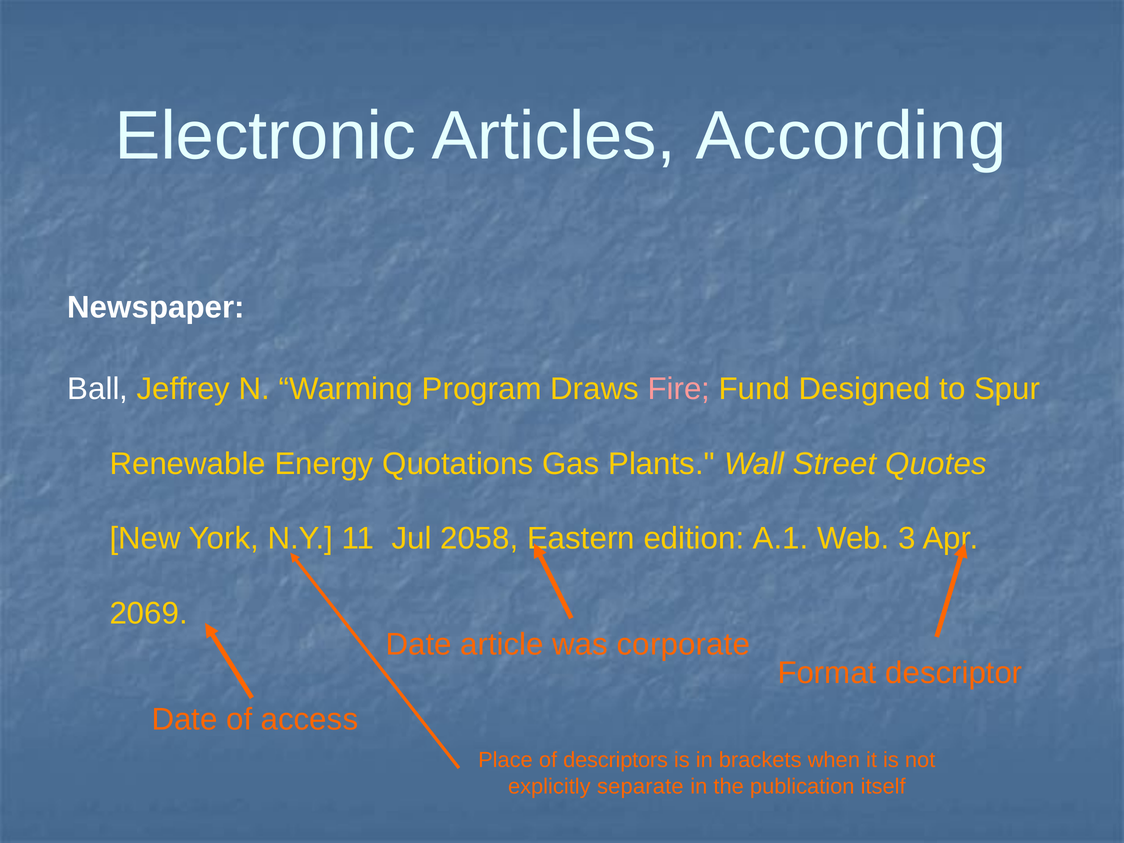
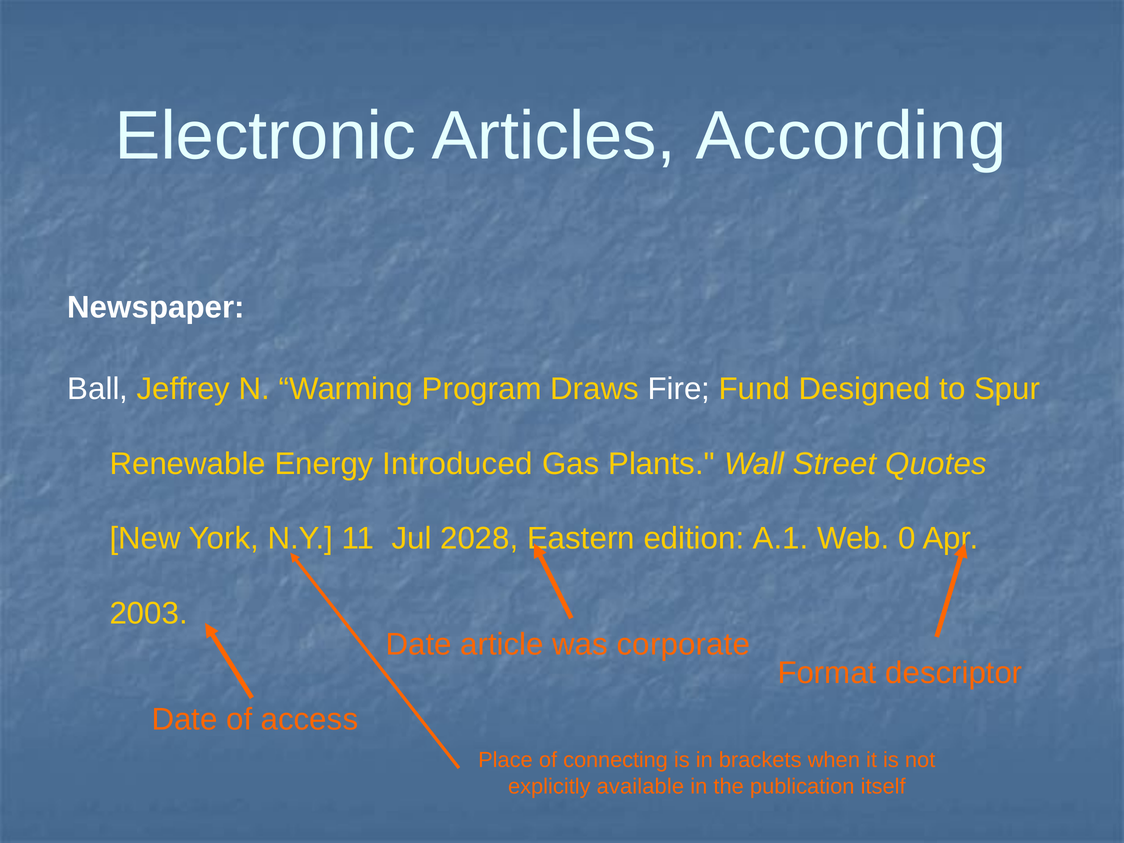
Fire colour: pink -> white (679, 389)
Quotations: Quotations -> Introduced (458, 464)
2058: 2058 -> 2028 (479, 539)
3: 3 -> 0 (907, 539)
2069: 2069 -> 2003 (149, 614)
descriptors: descriptors -> connecting (616, 760)
separate: separate -> available (640, 786)
